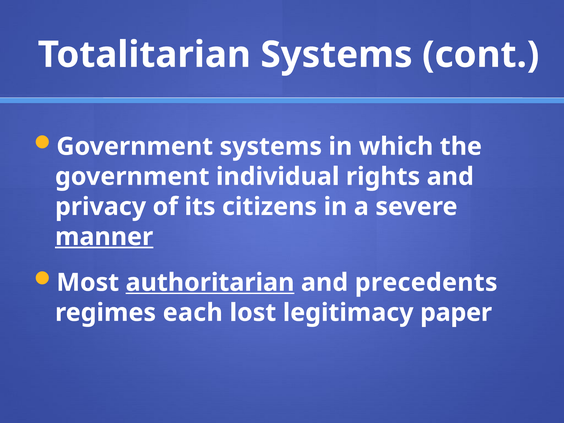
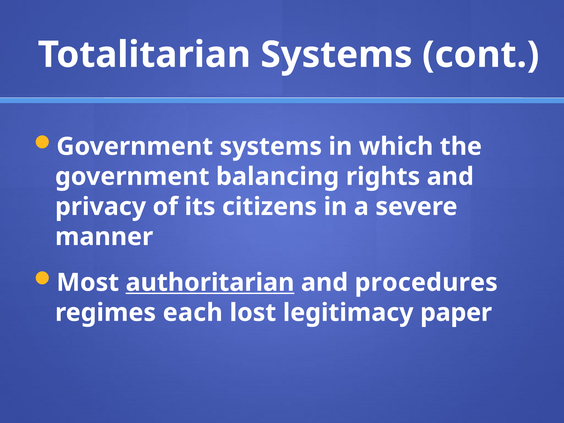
individual: individual -> balancing (278, 177)
manner underline: present -> none (104, 237)
precedents: precedents -> procedures (426, 283)
